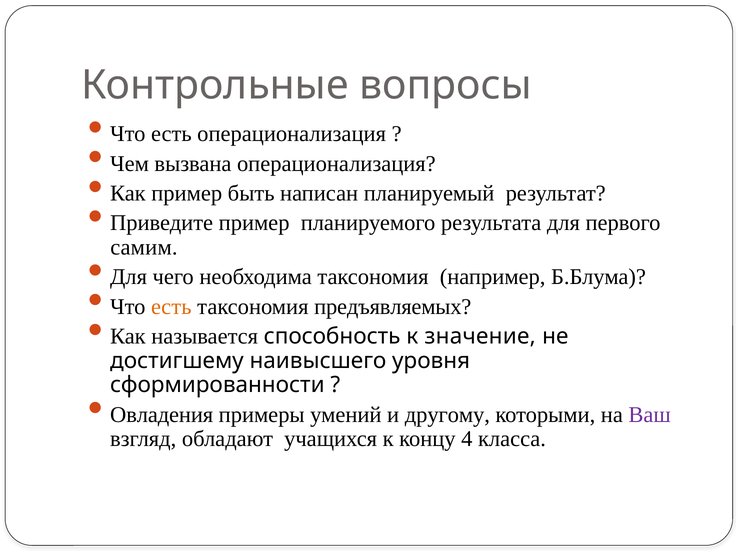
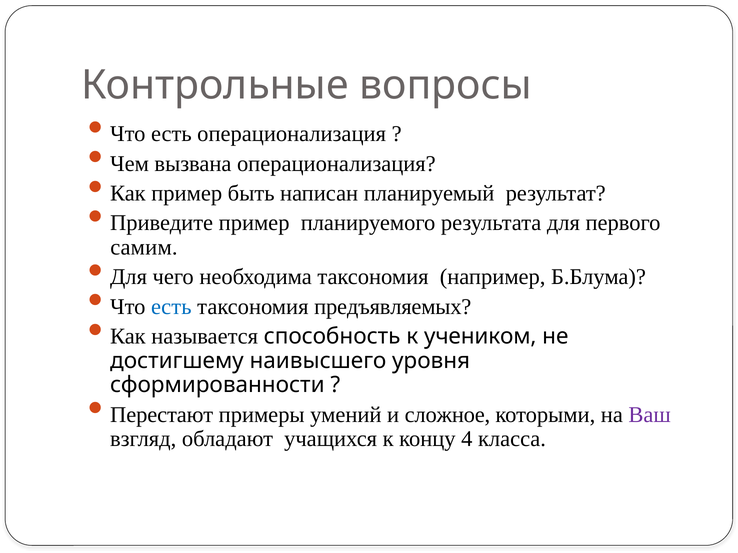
есть colour: orange -> blue (171, 307)
значение: значение -> учеником (480, 337)
Овладения: Овладения -> Перестают (162, 415)
другому: другому -> сложное (447, 415)
